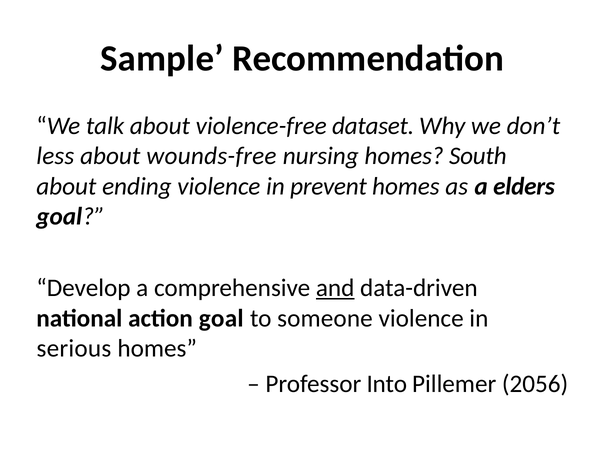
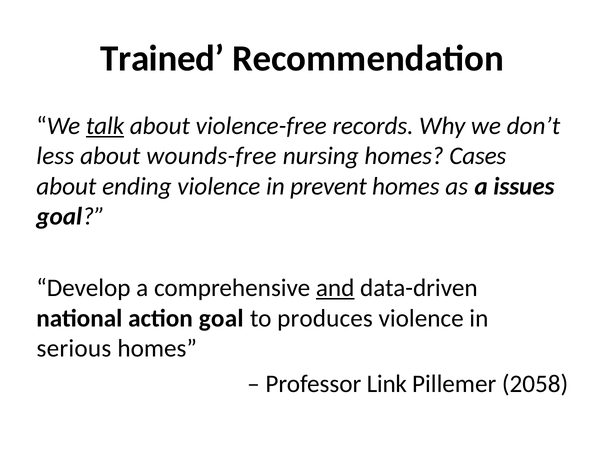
Sample: Sample -> Trained (162, 59)
talk underline: none -> present (105, 126)
dataset: dataset -> records (373, 126)
South: South -> Cases (478, 156)
elders: elders -> issues (524, 186)
someone: someone -> produces (325, 318)
Into: Into -> Link (387, 384)
2056: 2056 -> 2058 (535, 384)
